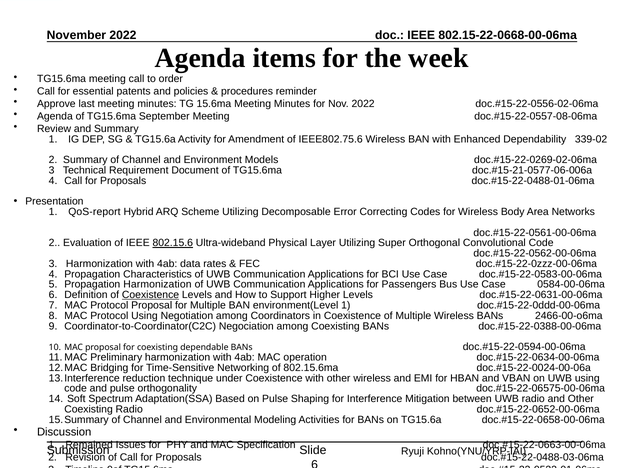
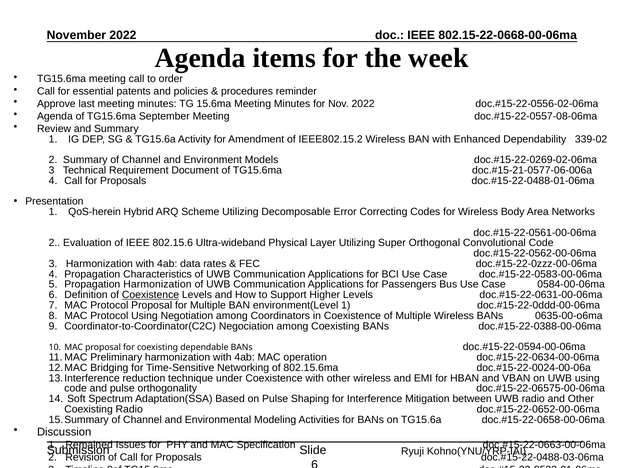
IEEE802.75.6: IEEE802.75.6 -> IEEE802.15.2 (331, 139)
QoS-report: QoS-report -> QoS-herein (95, 212)
802.15.6 underline: present -> none (173, 243)
2466-00-o6ma: 2466-00-o6ma -> 0635-00-o6ma (569, 316)
